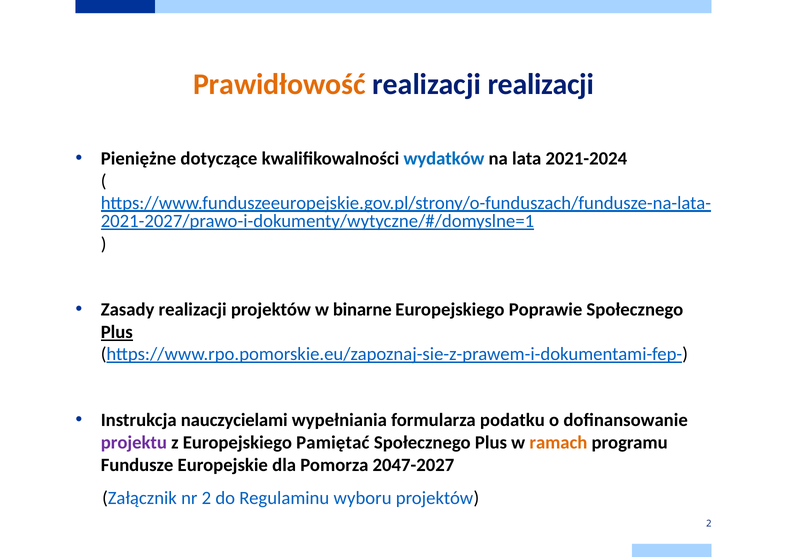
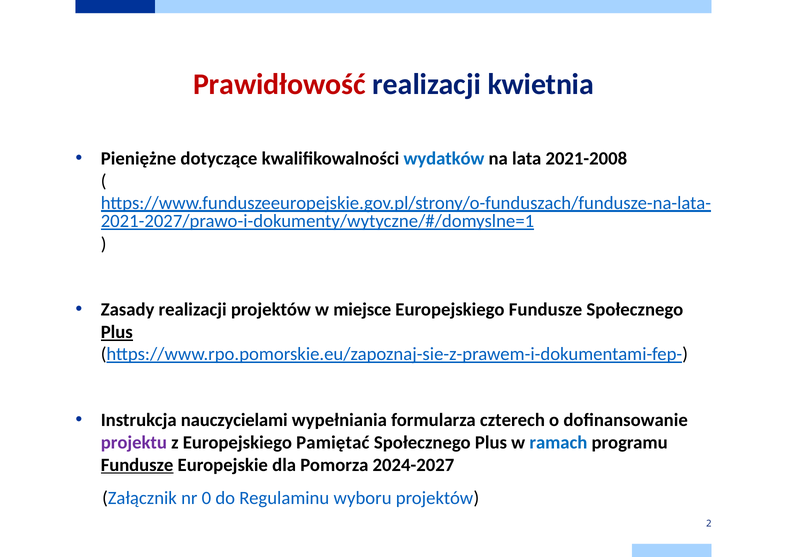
Prawidłowość colour: orange -> red (279, 84)
realizacji realizacji: realizacji -> kwietnia (541, 84)
2021-2024: 2021-2024 -> 2021-2008 (586, 158)
binarne: binarne -> miejsce (362, 309)
Europejskiego Poprawie: Poprawie -> Fundusze (545, 309)
podatku: podatku -> czterech (512, 420)
ramach colour: orange -> blue (558, 442)
Fundusze underline: none -> present (137, 465)
2047-2027: 2047-2027 -> 2024-2027 (413, 465)
nr 2: 2 -> 0 (206, 497)
